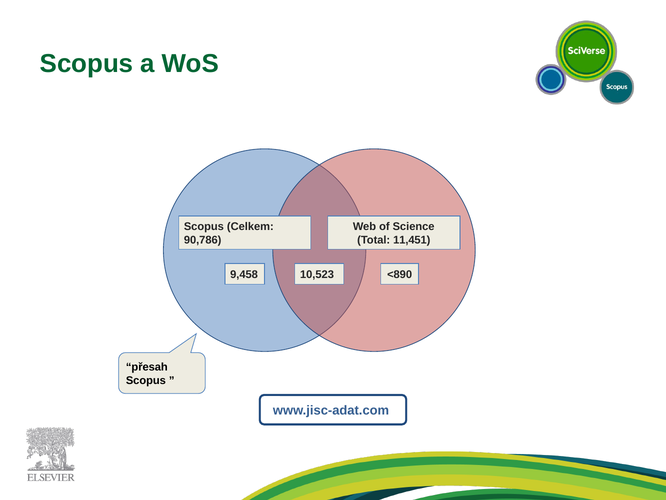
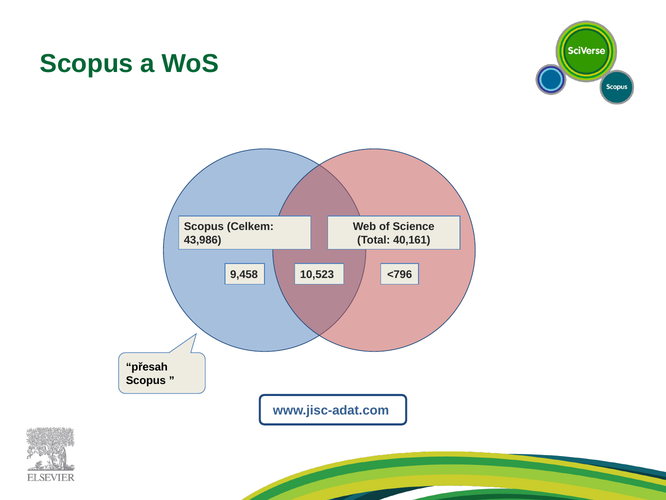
90,786: 90,786 -> 43,986 (203, 240)
11,451: 11,451 -> 40,161 (412, 240)
<890: <890 -> <796 (400, 274)
